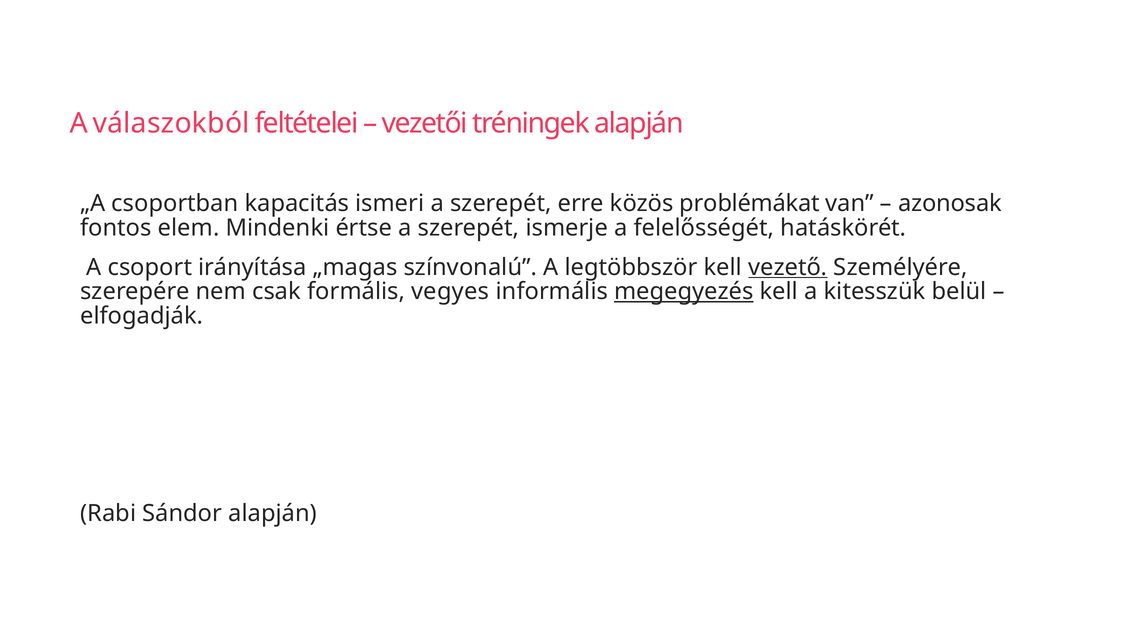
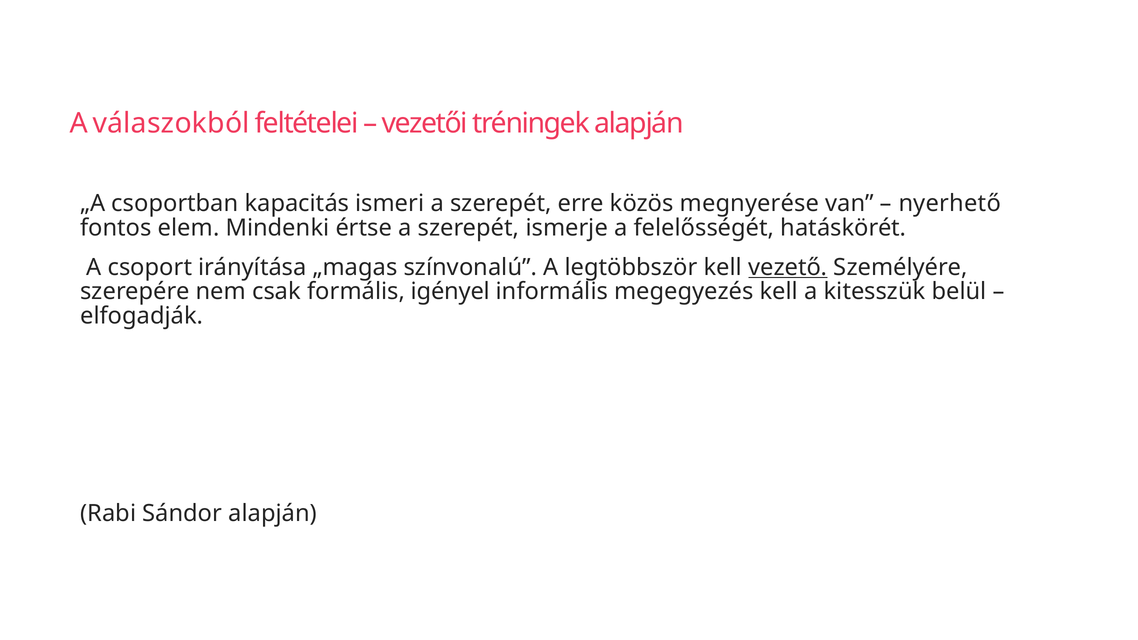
problémákat: problémákat -> megnyerése (750, 204)
azonosak: azonosak -> nyerhető (950, 204)
vegyes: vegyes -> igényel (450, 292)
megegyezés underline: present -> none (684, 292)
